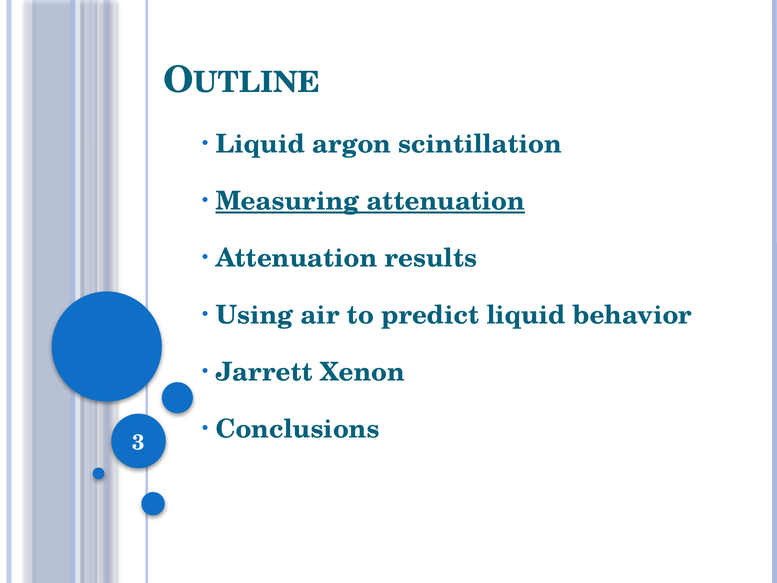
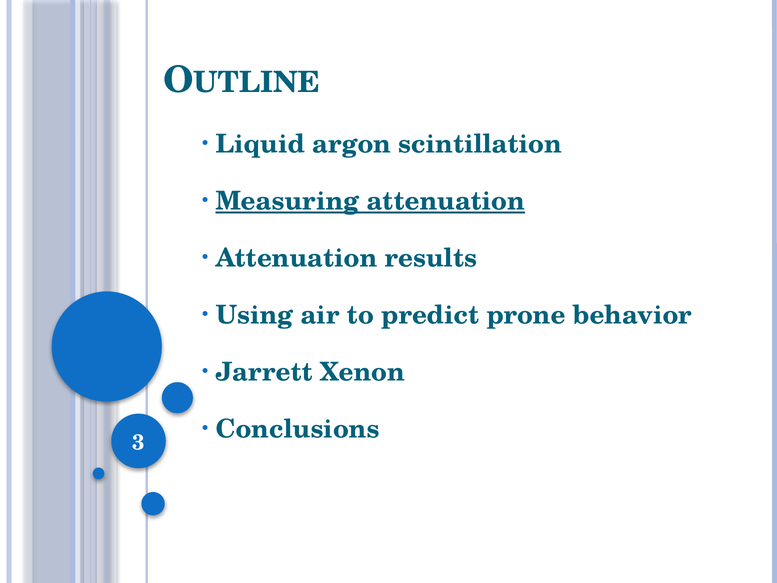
predict liquid: liquid -> prone (526, 315)
